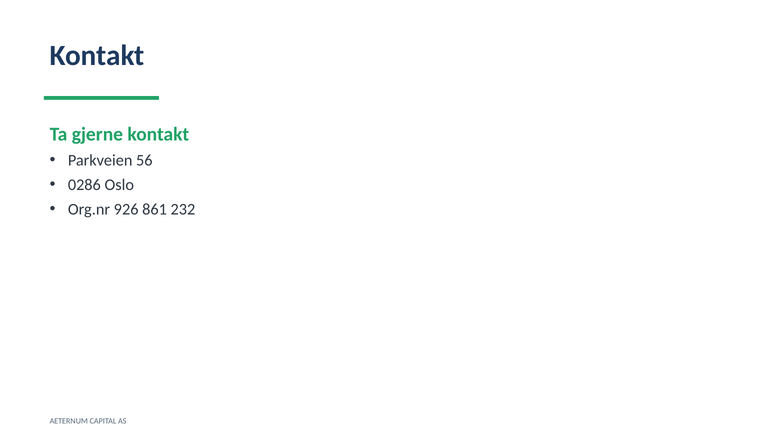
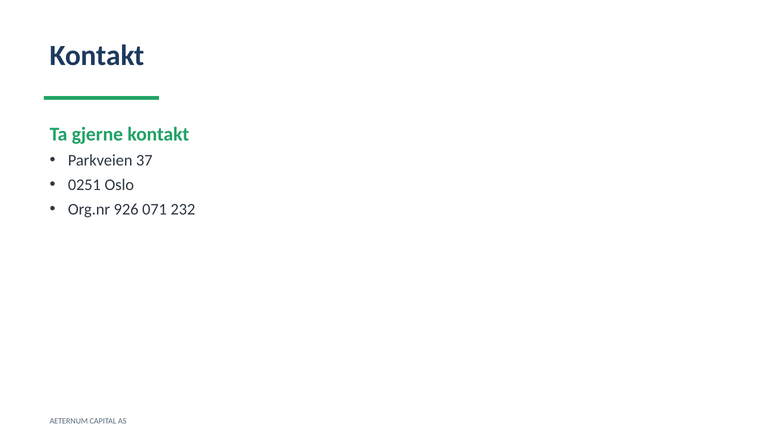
56: 56 -> 37 (144, 160)
0286: 0286 -> 0251 (84, 185)
861: 861 -> 071 (155, 209)
